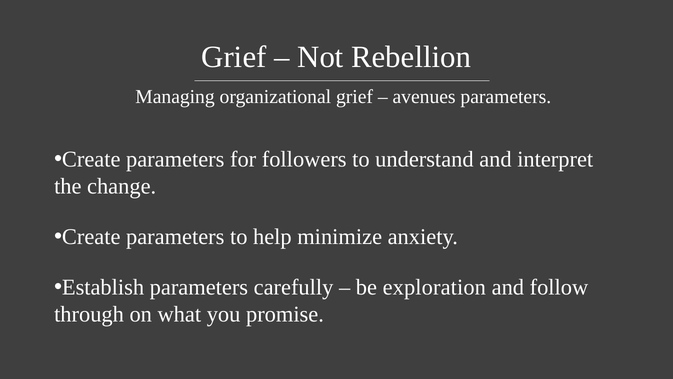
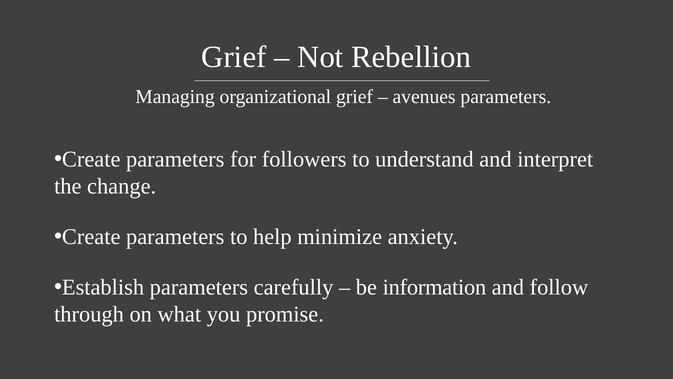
exploration: exploration -> information (434, 287)
